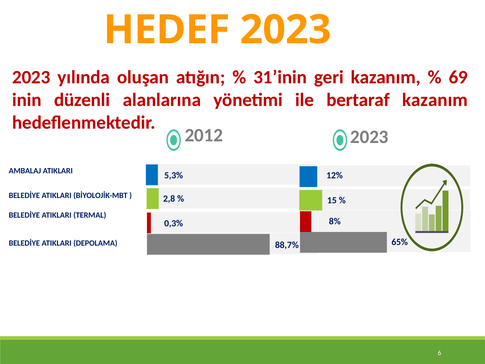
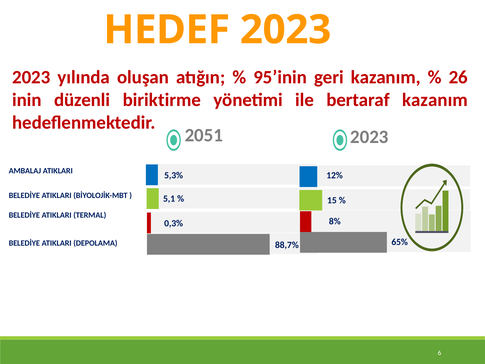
31’inin: 31’inin -> 95’inin (280, 77)
69: 69 -> 26 (458, 77)
alanlarına: alanlarına -> biriktirme (162, 100)
2012: 2012 -> 2051 (204, 135)
2,8: 2,8 -> 5,1 (169, 199)
